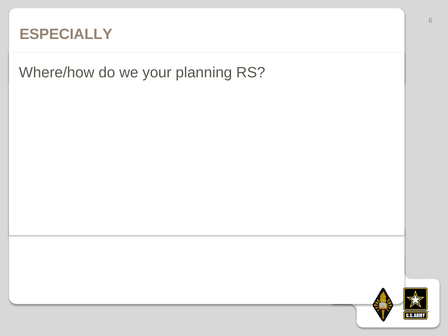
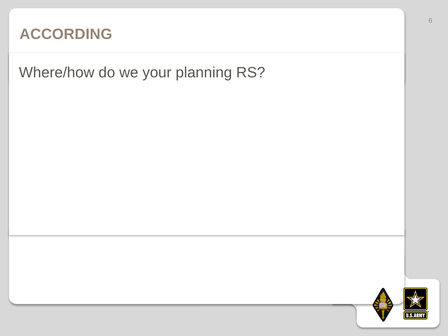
ESPECIALLY: ESPECIALLY -> ACCORDING (66, 34)
